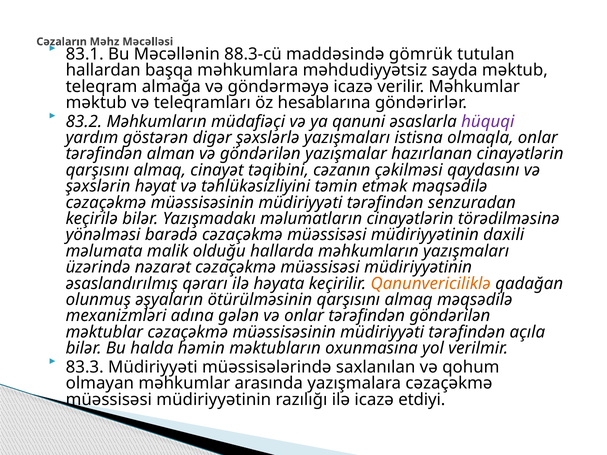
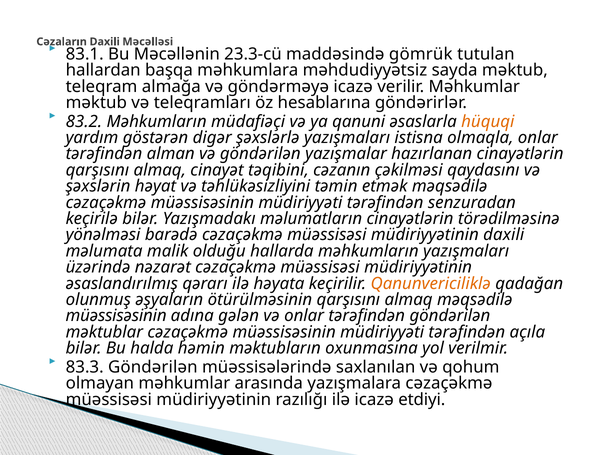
Məhz: Məhz -> Daxili (105, 42)
88.3-cü: 88.3-cü -> 23.3-cü (253, 54)
hüquqi colour: purple -> orange (488, 122)
mexanizmləri: mexanizmləri -> müəssisəsinin (116, 316)
83.3 Müdiriyyəti: Müdiriyyəti -> Göndərilən (153, 367)
